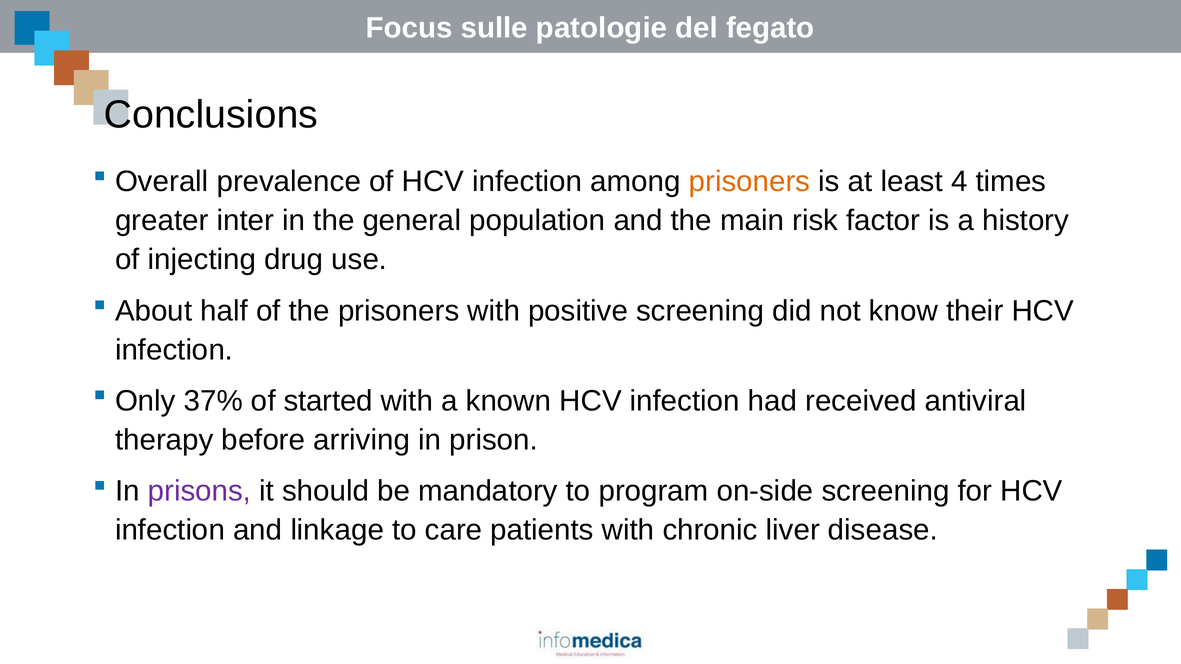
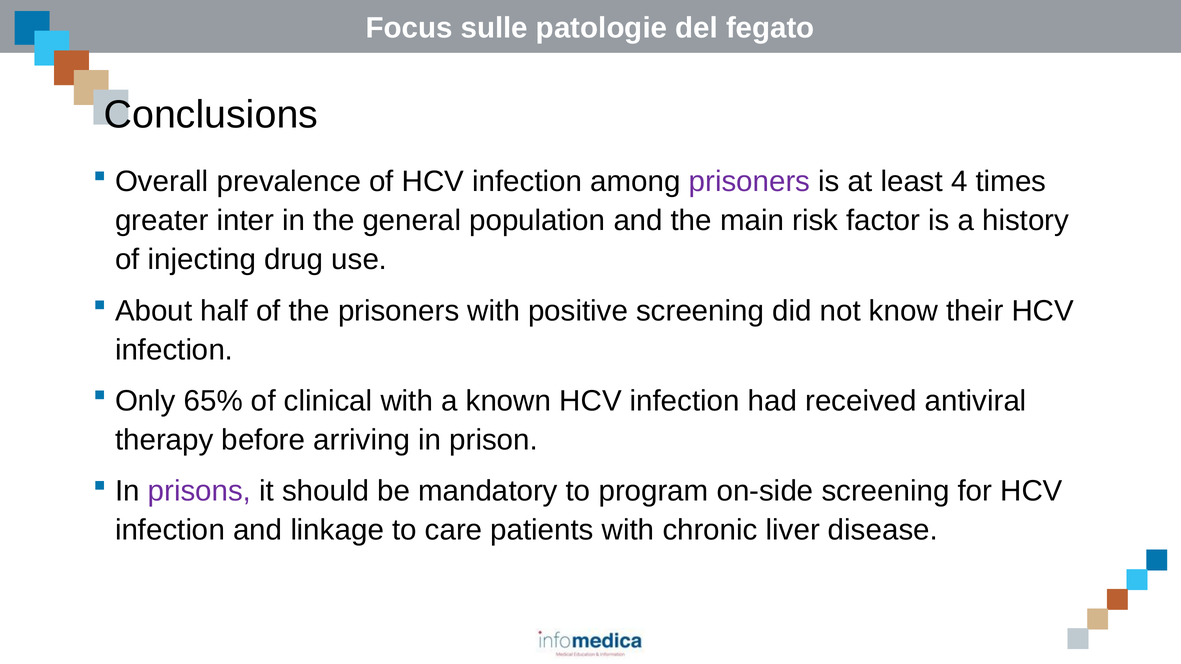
prisoners colour: orange -> purple (750, 182)
37%: 37% -> 65% (213, 401)
started: started -> clinical (328, 401)
